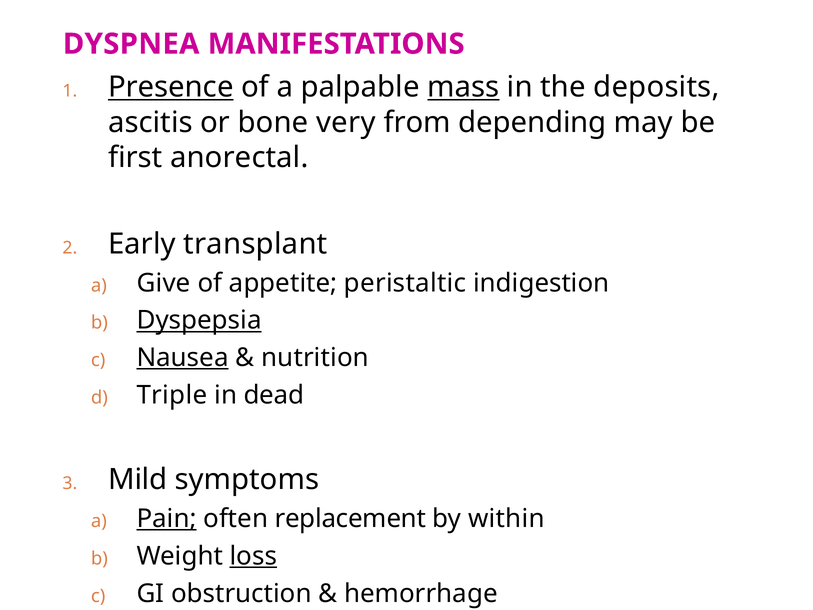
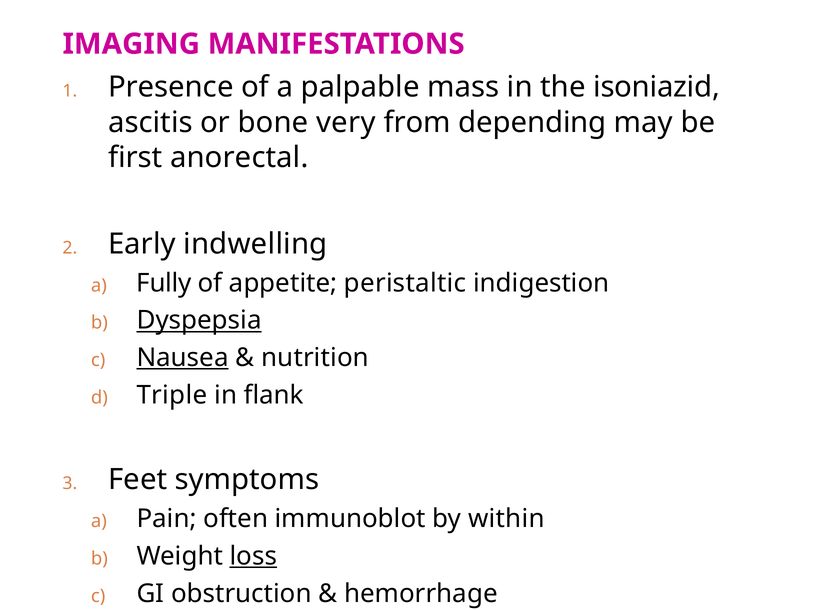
DYSPNEA: DYSPNEA -> IMAGING (131, 44)
Presence underline: present -> none (171, 87)
mass underline: present -> none (463, 87)
deposits: deposits -> isoniazid (657, 87)
transplant: transplant -> indwelling (255, 244)
Give: Give -> Fully (164, 283)
dead: dead -> flank (274, 395)
Mild: Mild -> Feet (138, 479)
Pain underline: present -> none (167, 519)
replacement: replacement -> immunoblot (350, 519)
